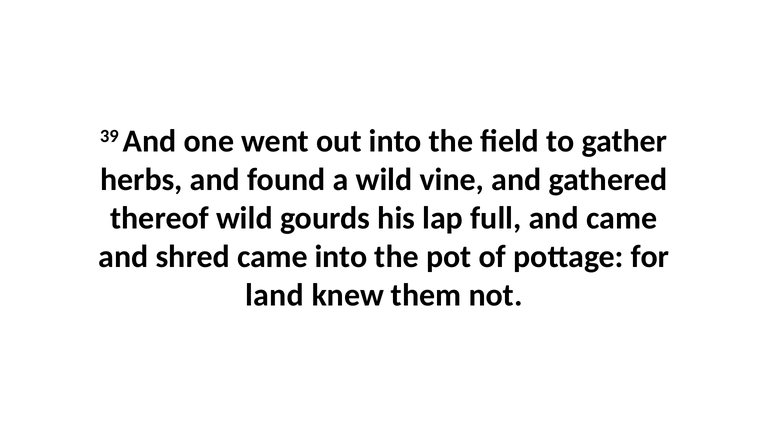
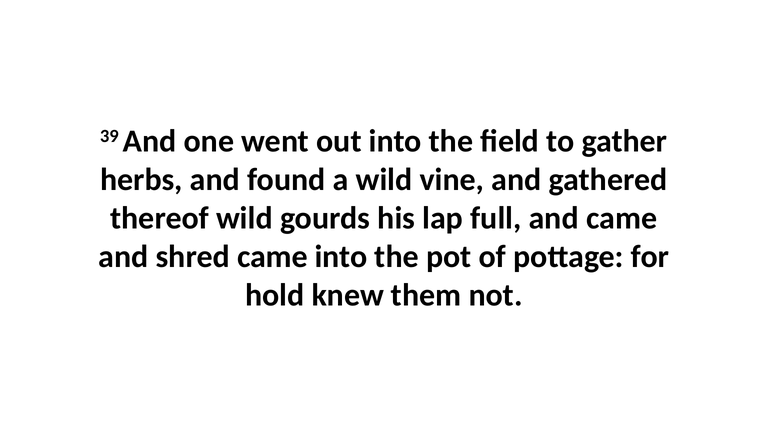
land: land -> hold (275, 295)
